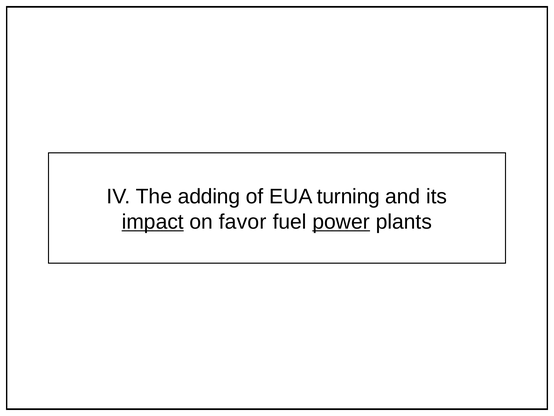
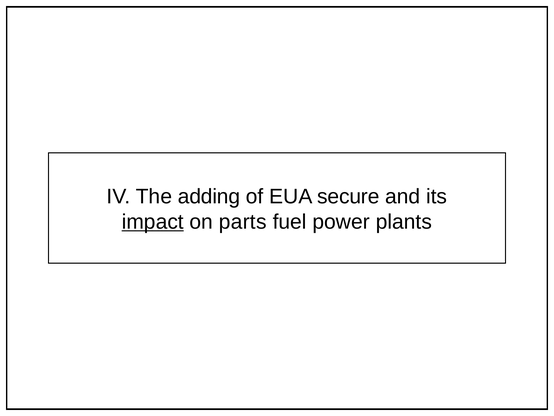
turning: turning -> secure (348, 197)
favor: favor -> parts (243, 222)
power underline: present -> none (341, 222)
